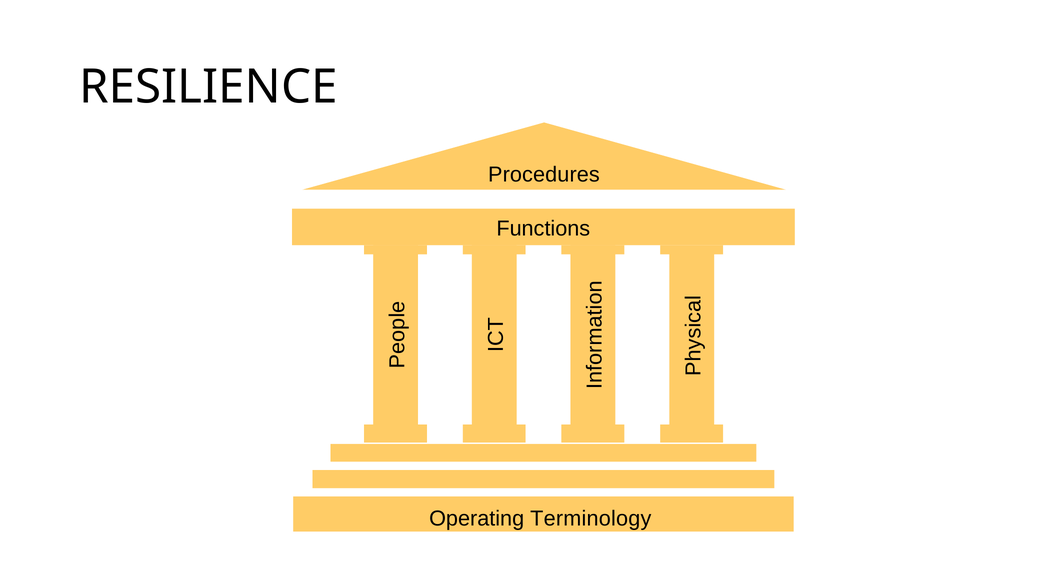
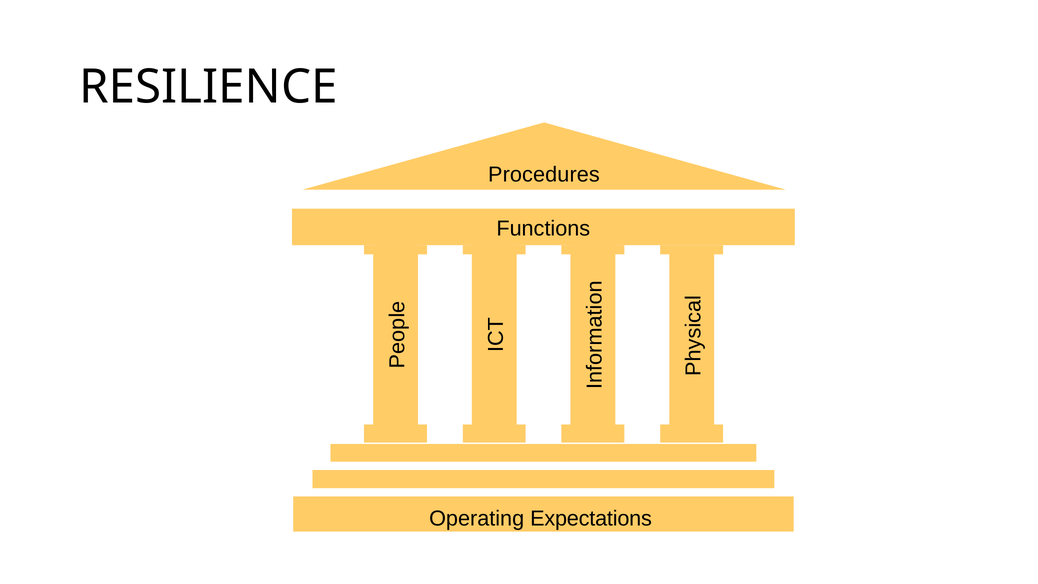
Terminology: Terminology -> Expectations (591, 518)
